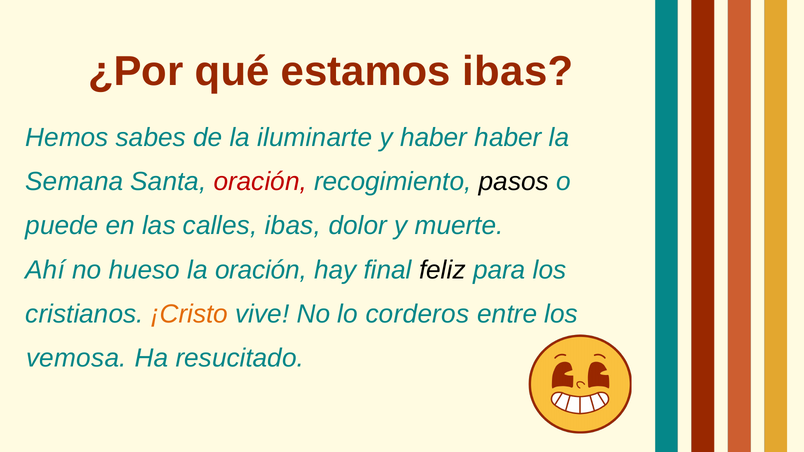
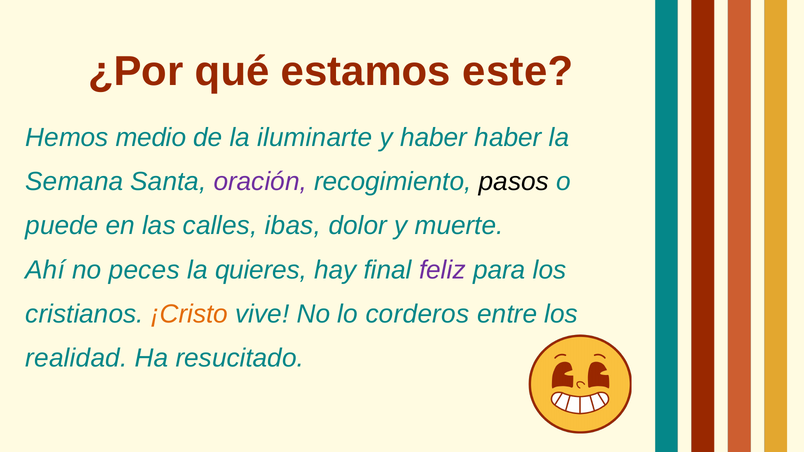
estamos ibas: ibas -> este (518, 72)
sabes: sabes -> medio (151, 138)
oración colour: red -> purple (260, 182)
hueso: hueso -> peces (144, 270)
la oración: oración -> quieres (261, 270)
feliz colour: black -> purple (442, 270)
vemosa: vemosa -> realidad (76, 358)
